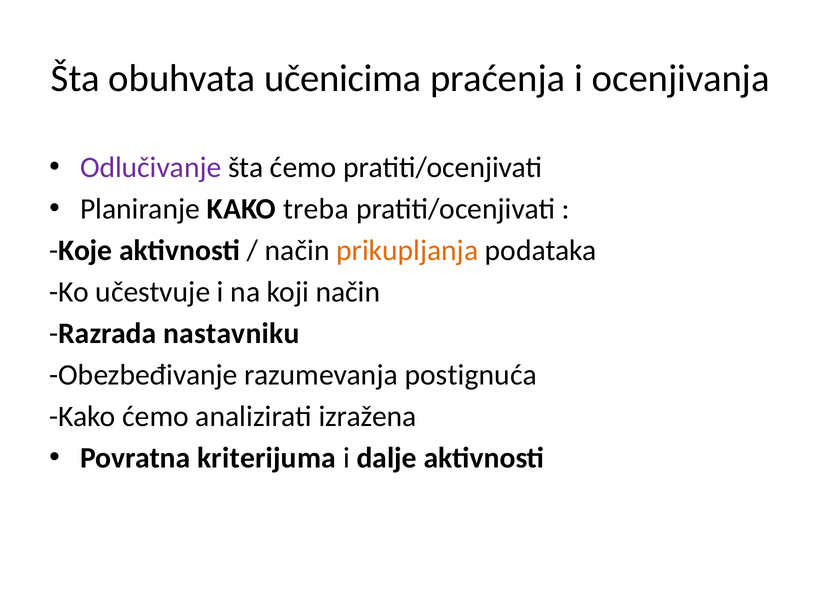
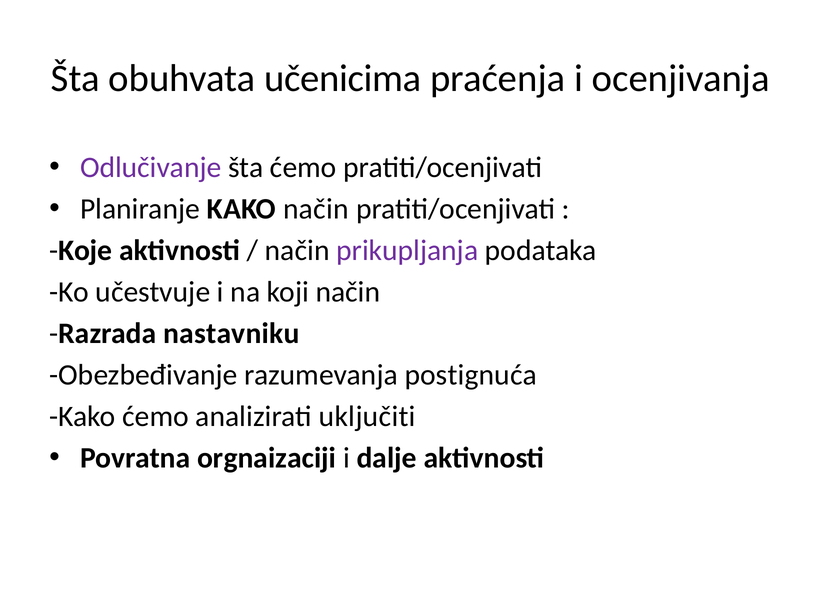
KAKO treba: treba -> način (316, 209)
prikupljanja colour: orange -> purple (407, 251)
izražena: izražena -> uključiti (367, 416)
kriterijuma: kriterijuma -> orgnaizaciji (267, 458)
